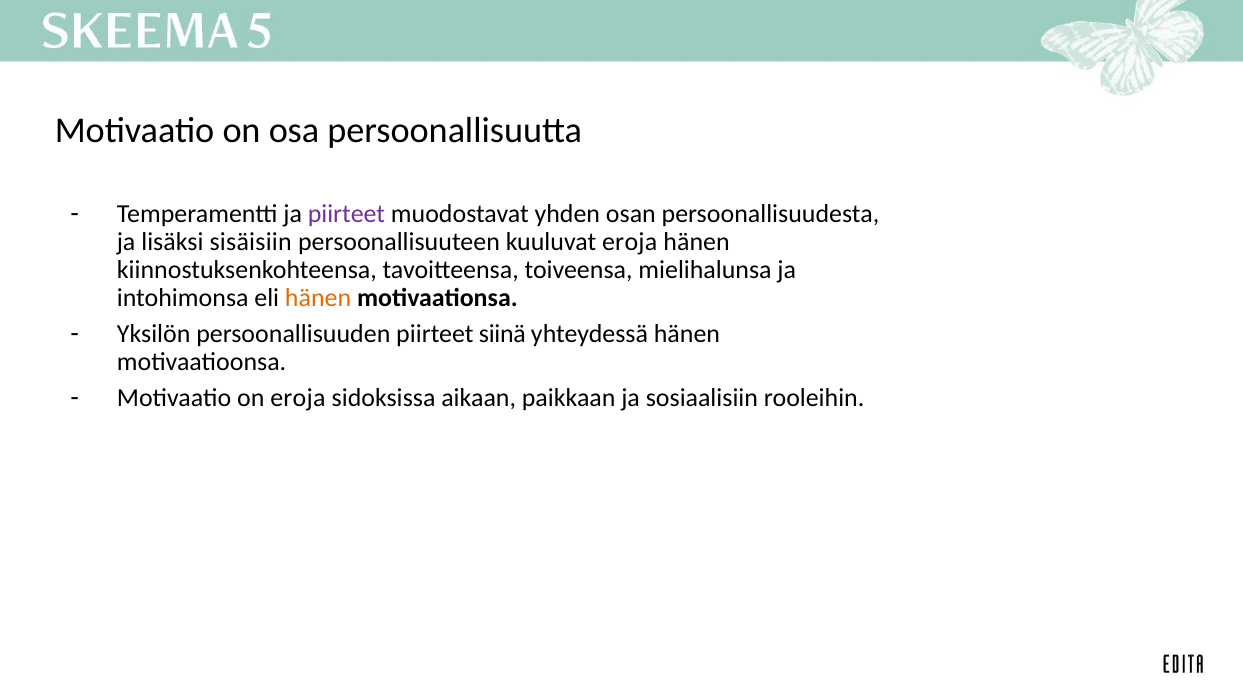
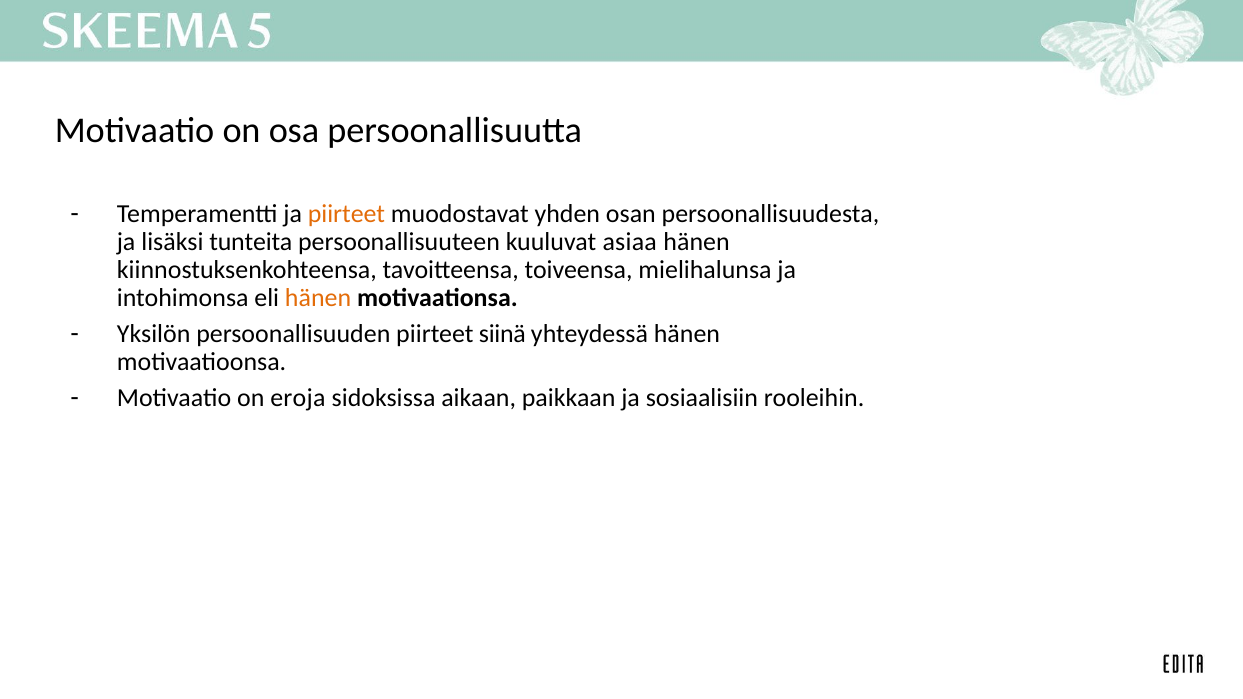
piirteet colour: purple -> orange (346, 214)
sisäisiin: sisäisiin -> tunteita (251, 242)
kuuluvat eroja: eroja -> asiaa (630, 242)
